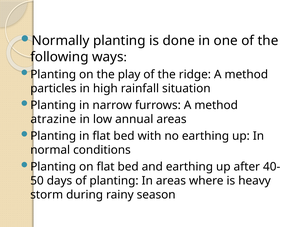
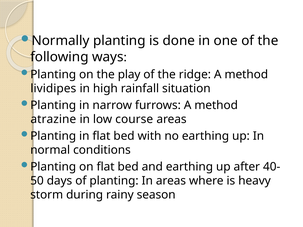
particles: particles -> lividipes (53, 89)
annual: annual -> course (134, 119)
